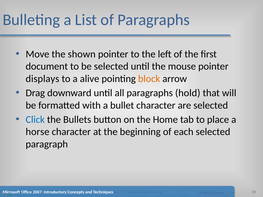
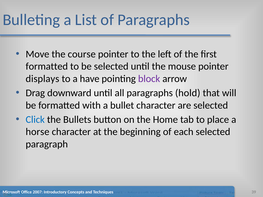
shown: shown -> course (82, 54)
document: document -> formatted (47, 66)
alive: alive -> have (90, 79)
block colour: orange -> purple (149, 79)
